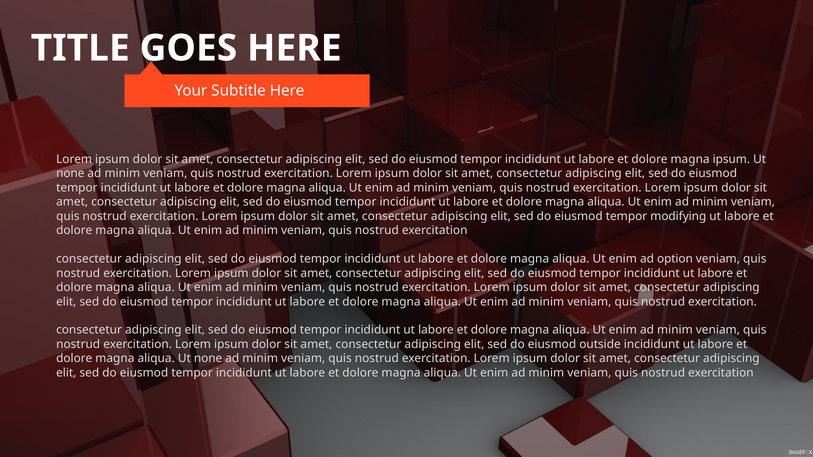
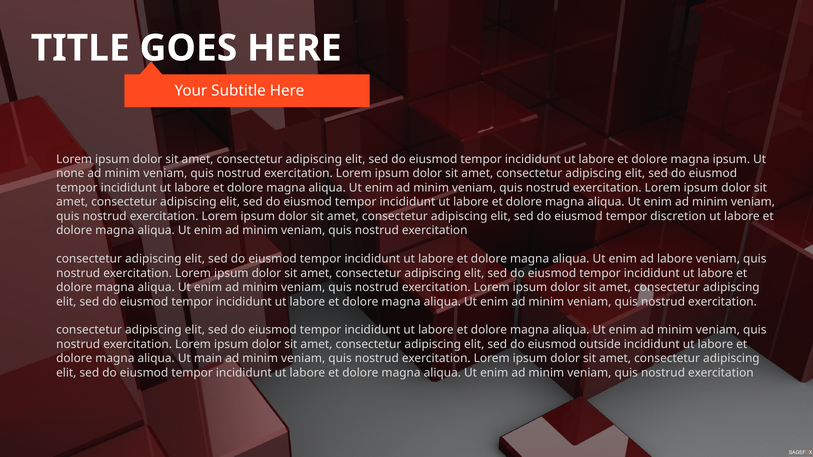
modifying: modifying -> discretion (678, 216)
ad option: option -> labore (675, 259)
aliqua Ut none: none -> main (208, 359)
